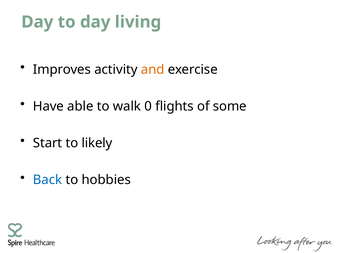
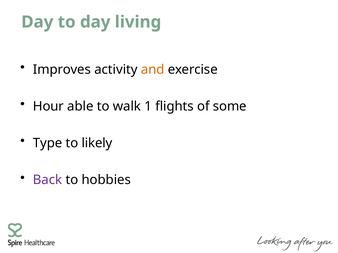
Have: Have -> Hour (48, 106)
0: 0 -> 1 (148, 106)
Start: Start -> Type (48, 143)
Back colour: blue -> purple (48, 180)
